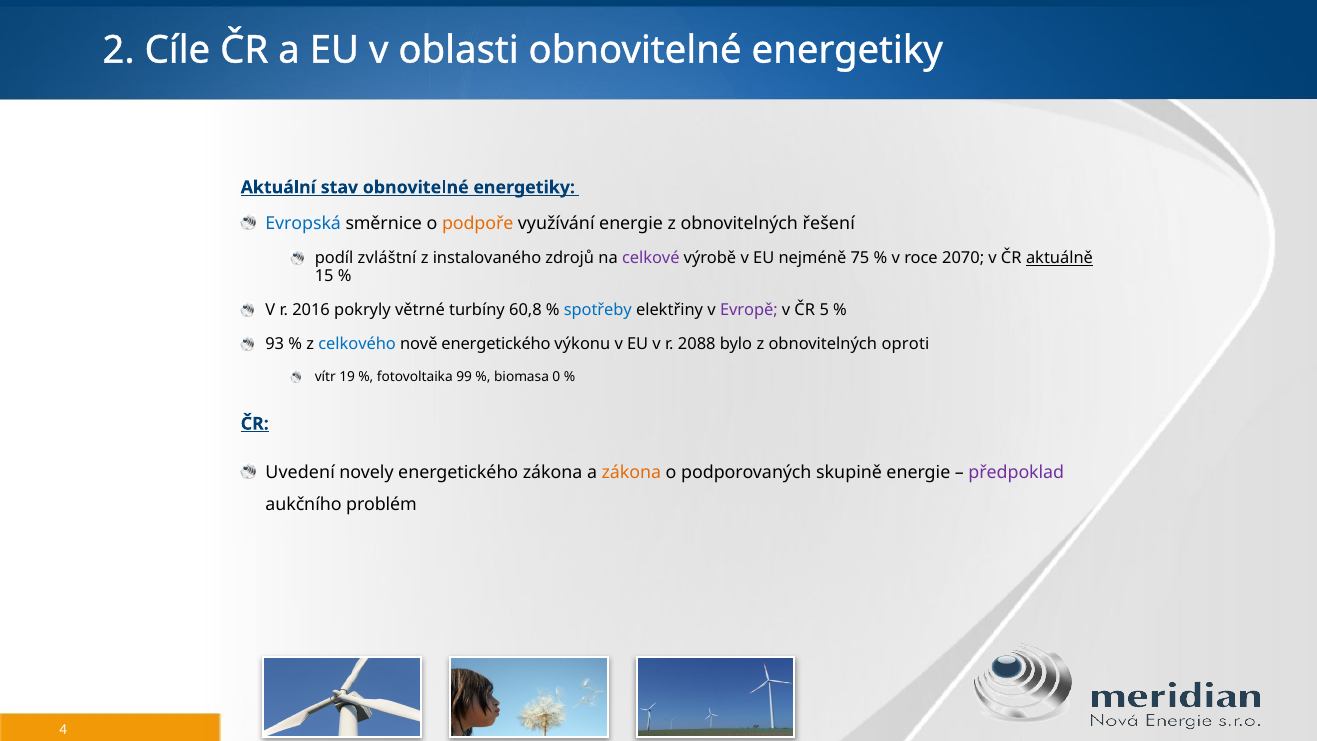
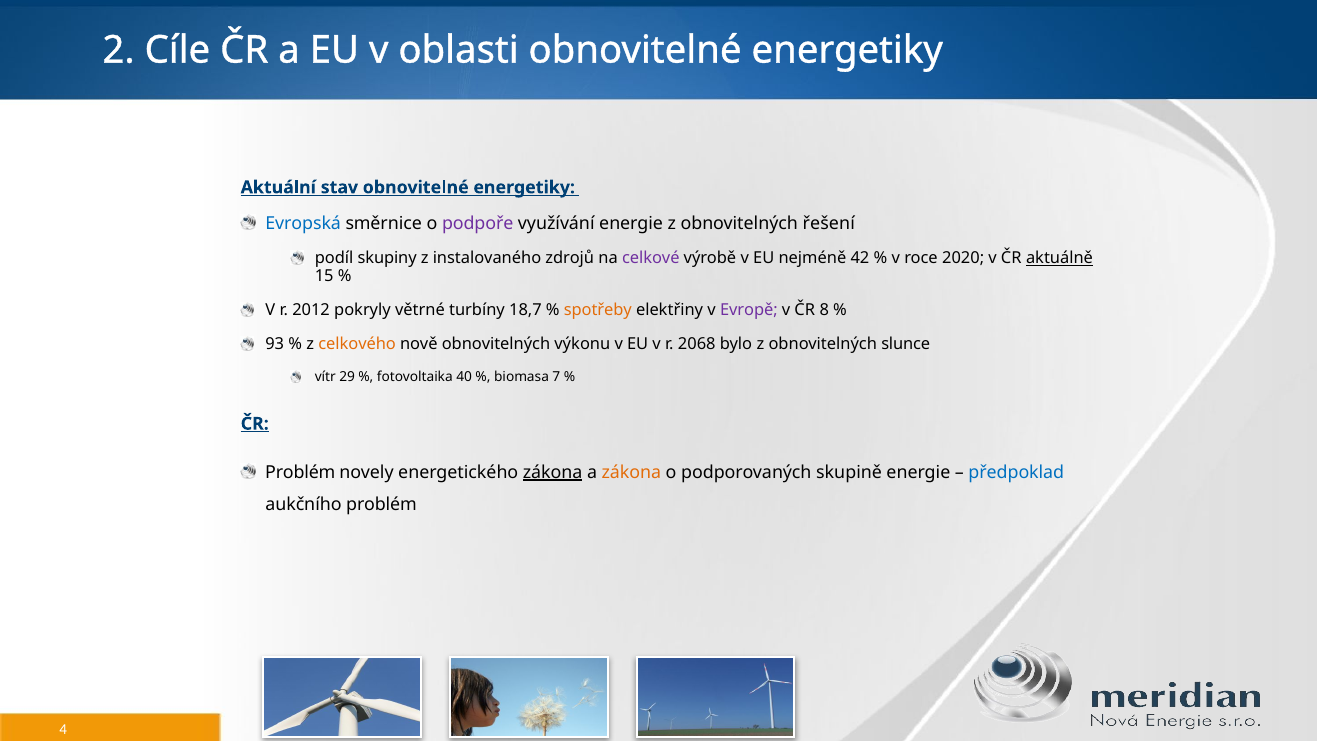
podpoře colour: orange -> purple (478, 223)
zvláštní: zvláštní -> skupiny (387, 258)
75: 75 -> 42 (860, 258)
2070: 2070 -> 2020 (963, 258)
2016: 2016 -> 2012 (311, 310)
60,8: 60,8 -> 18,7 (525, 310)
spotřeby colour: blue -> orange (598, 310)
5: 5 -> 8 (824, 310)
celkového colour: blue -> orange (357, 344)
nově energetického: energetického -> obnovitelných (496, 344)
2088: 2088 -> 2068 (697, 344)
oproti: oproti -> slunce (906, 344)
19: 19 -> 29 (347, 377)
99: 99 -> 40 (464, 377)
0: 0 -> 7 (556, 377)
Uvedení: Uvedení -> Problém (300, 472)
zákona underline: none -> present (553, 472)
předpoklad colour: purple -> blue (1016, 472)
